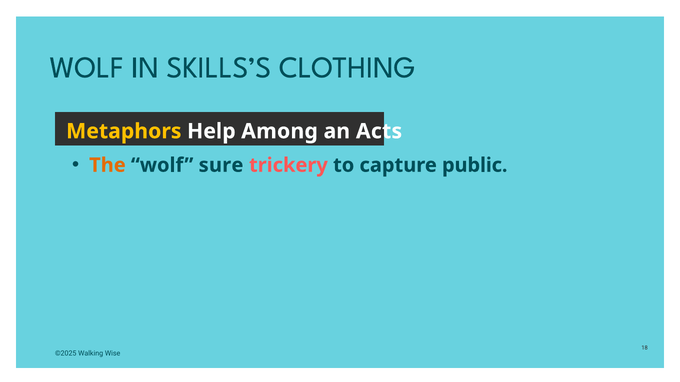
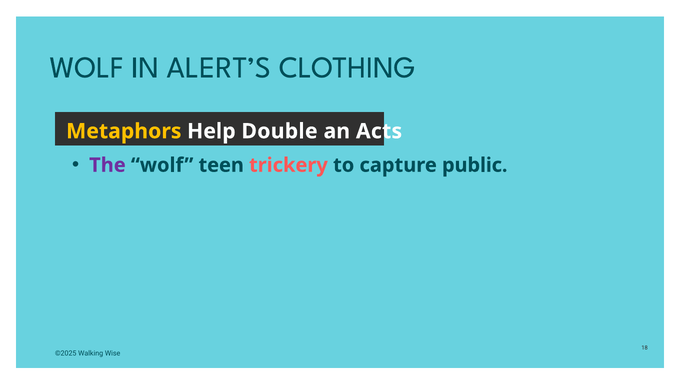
SKILLS’S: SKILLS’S -> ALERT’S (219, 68)
Among: Among -> Double (280, 131)
The colour: orange -> purple (107, 165)
sure: sure -> teen (221, 165)
